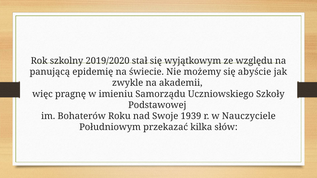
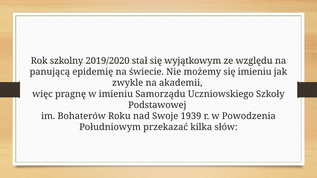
się abyście: abyście -> imieniu (255, 72)
Nauczyciele: Nauczyciele -> Powodzenia (249, 116)
